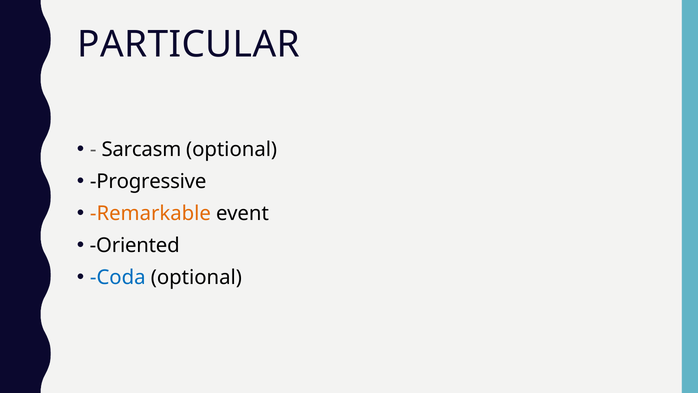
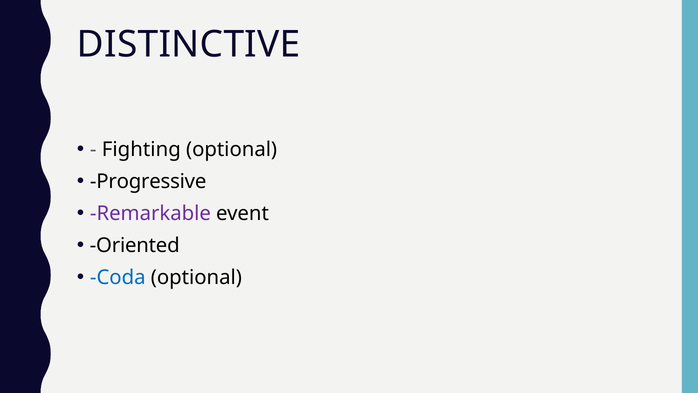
PARTICULAR: PARTICULAR -> DISTINCTIVE (189, 44)
Sarcasm: Sarcasm -> Fighting (141, 150)
Remarkable colour: orange -> purple (150, 213)
